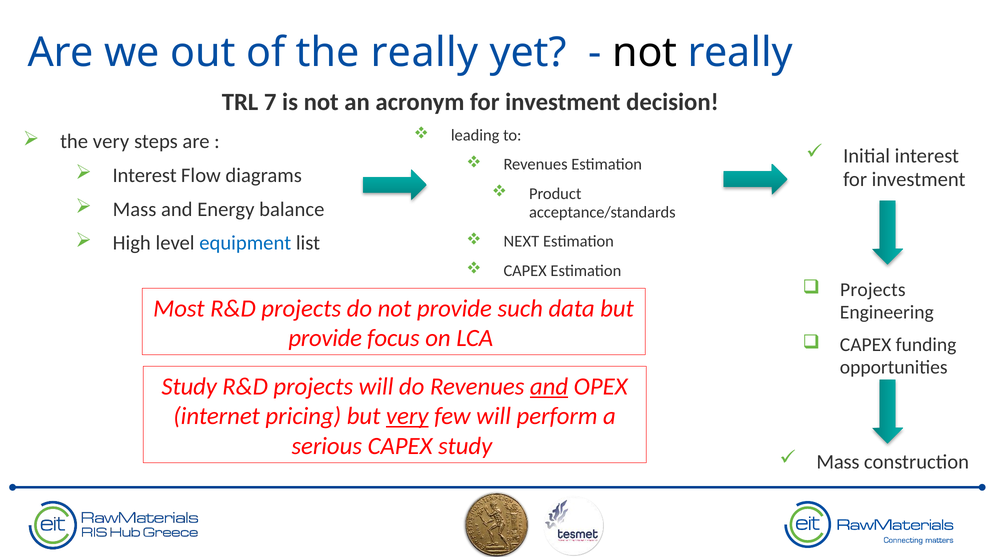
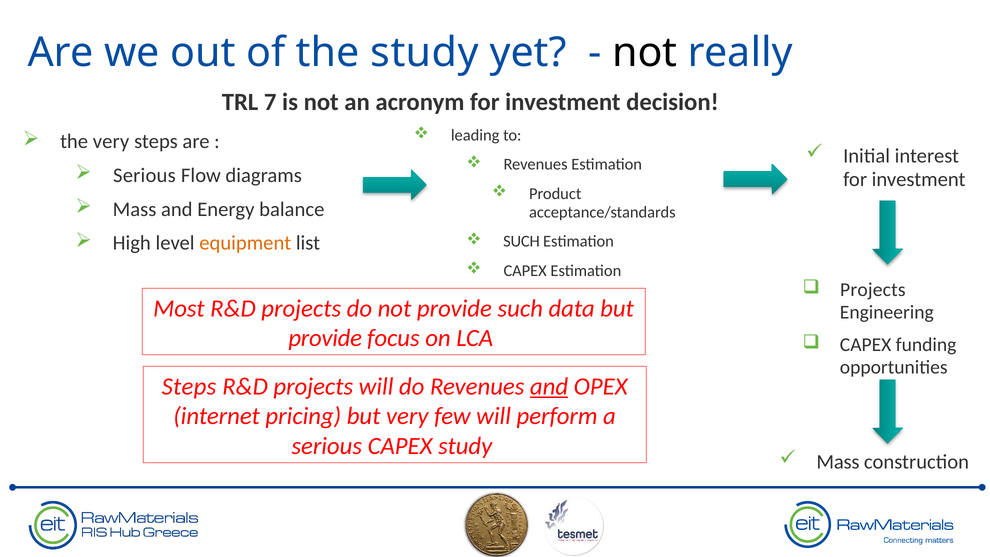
the really: really -> study (424, 53)
Interest: Interest -> Serious (144, 175)
equipment colour: blue -> orange (245, 243)
NEXT: NEXT -> SUCH (522, 241)
Study: Study -> Steps (189, 386)
very underline: present -> none (407, 416)
